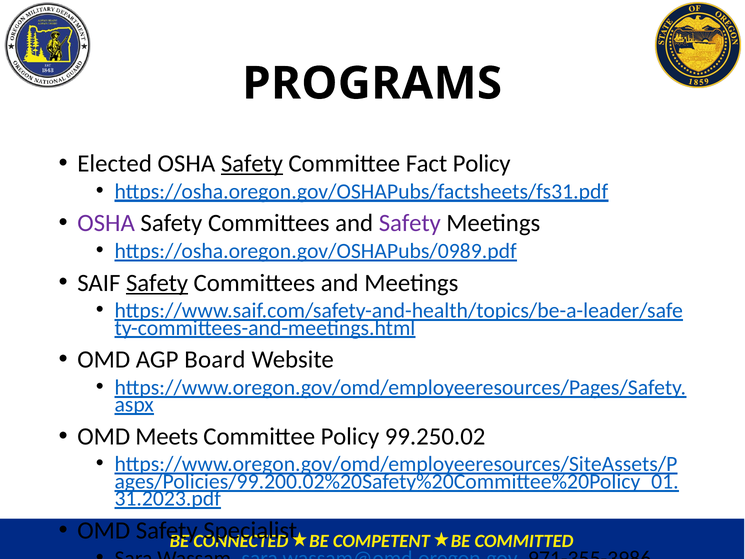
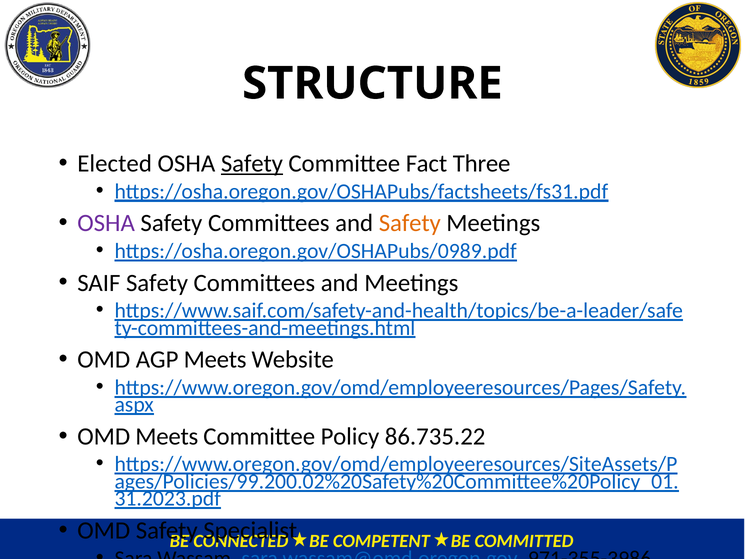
PROGRAMS: PROGRAMS -> STRUCTURE (372, 83)
Fact Policy: Policy -> Three (482, 164)
Safety colour: purple -> orange (410, 223)
Safety underline: present -> none (157, 283)
AGP Board: Board -> Meets (215, 360)
99.250.02: 99.250.02 -> 86.735.22 (435, 436)
